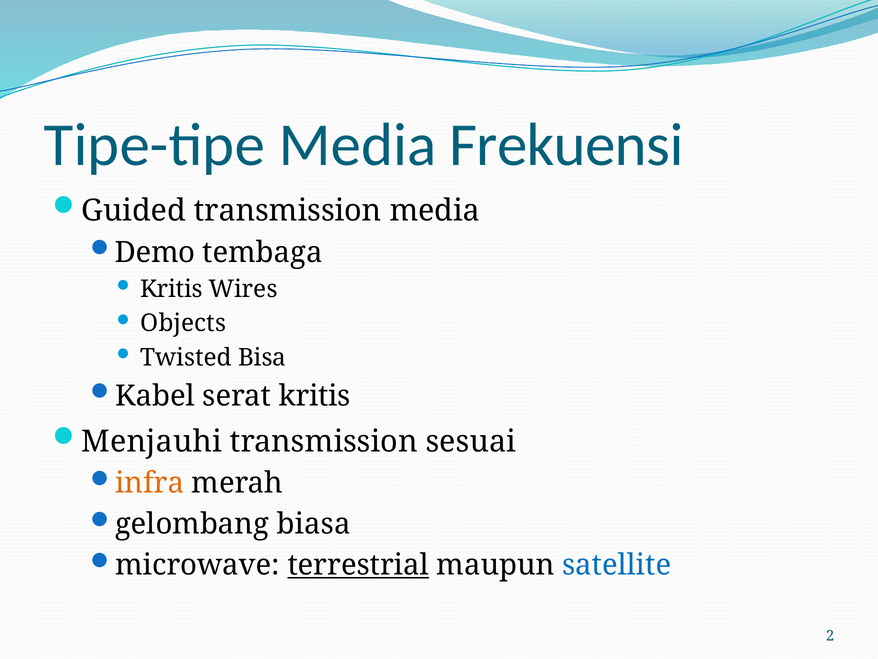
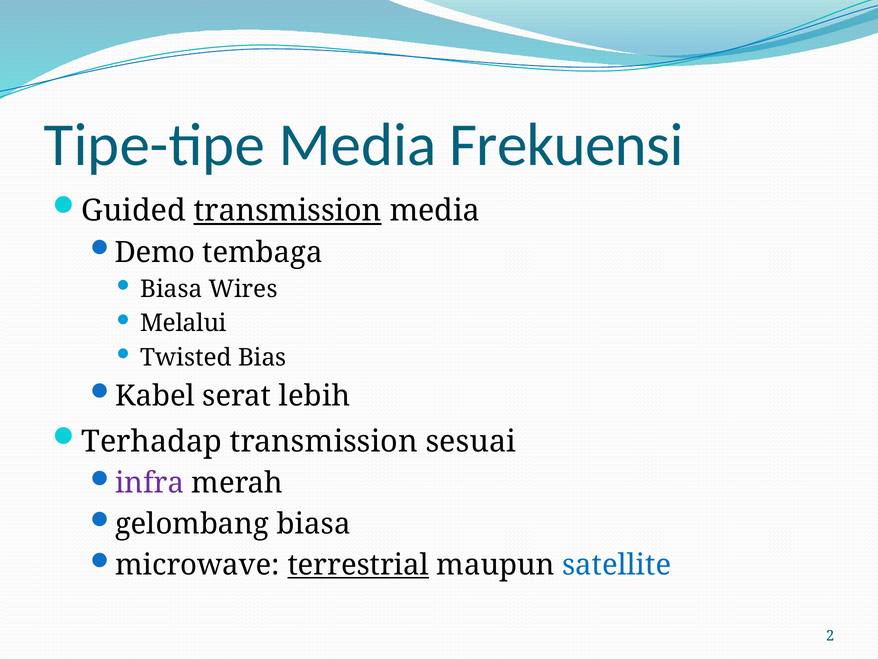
transmission underline: none -> present (288, 211)
Kritis: Kritis -> Biasa (171, 289)
Objects: Objects -> Melalui (183, 323)
Bisa: Bisa -> Bias (262, 357)
serat kritis: kritis -> lebih (314, 396)
Menjauhi: Menjauhi -> Terhadap (152, 441)
infra colour: orange -> purple (150, 483)
